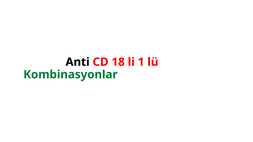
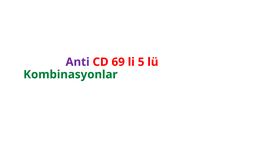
Anti colour: black -> purple (78, 62)
18: 18 -> 69 (118, 62)
1: 1 -> 5 (141, 62)
